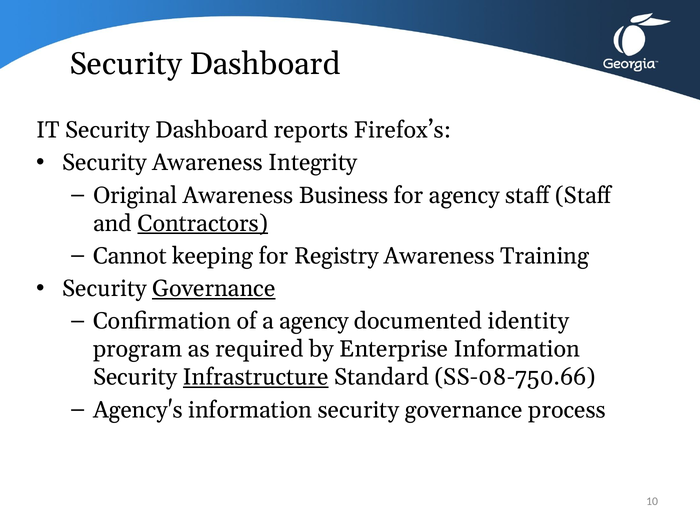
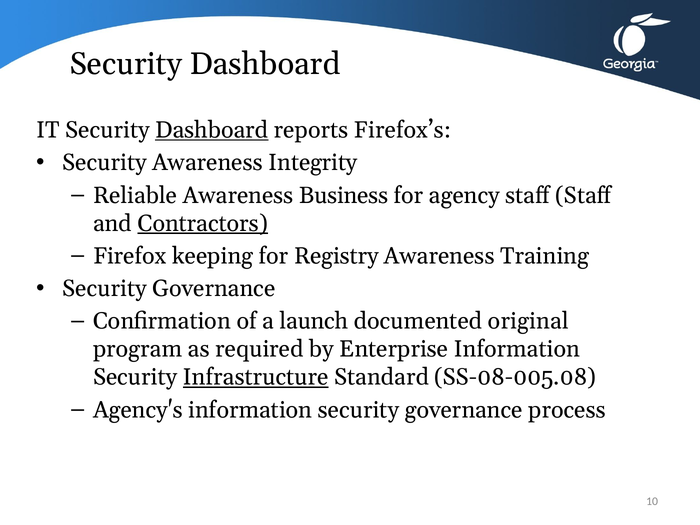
Dashboard underline: none -> present (212, 130)
Original: Original -> Reliable (135, 195)
Cannot: Cannot -> Firefox (130, 256)
Governance underline: present -> none (214, 289)
a agency: agency -> launch (314, 321)
identity: identity -> original (528, 321)
SS-08-750.66: SS-08-750.66 -> SS-08-005.08 (515, 377)
